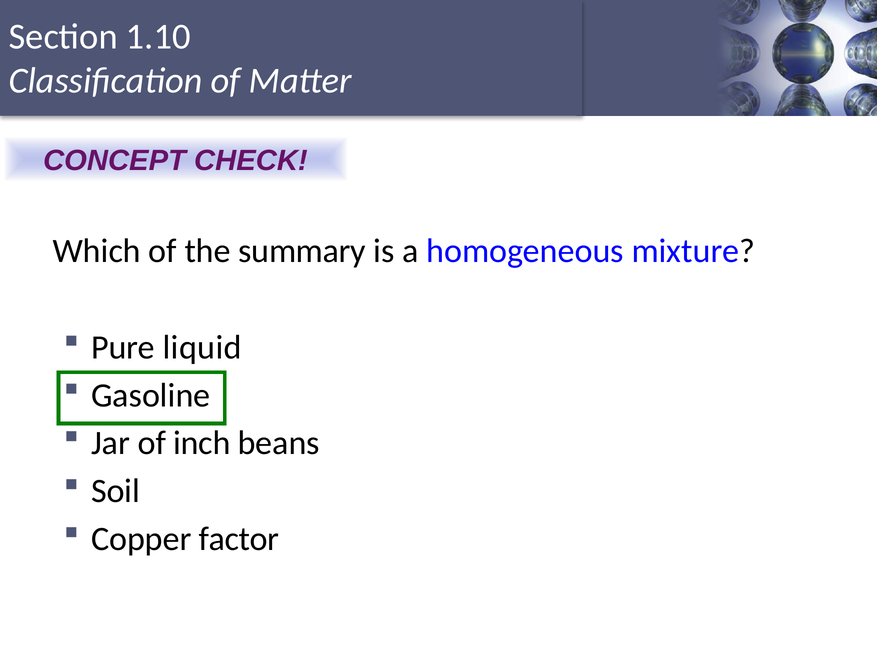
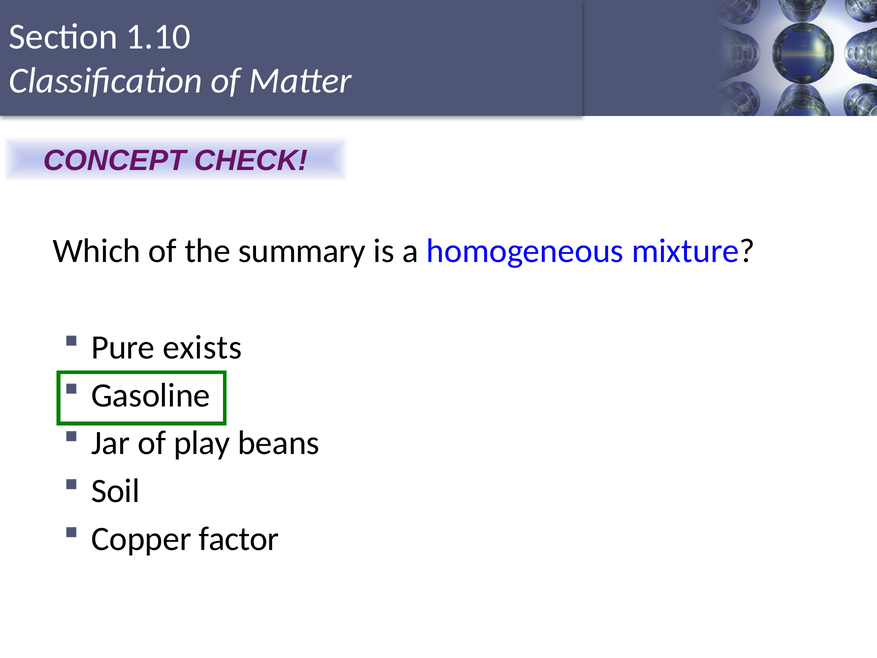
liquid: liquid -> exists (202, 347)
inch: inch -> play (202, 443)
